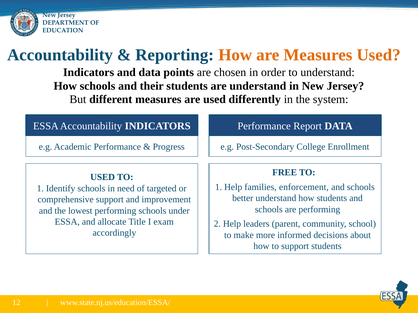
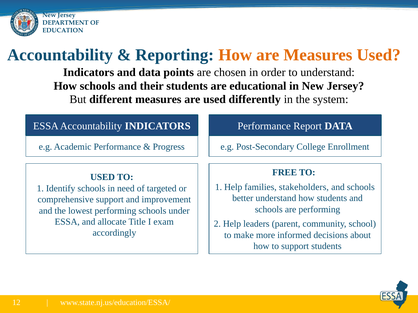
are understand: understand -> educational (258, 86)
enforcement: enforcement -> stakeholders (304, 187)
